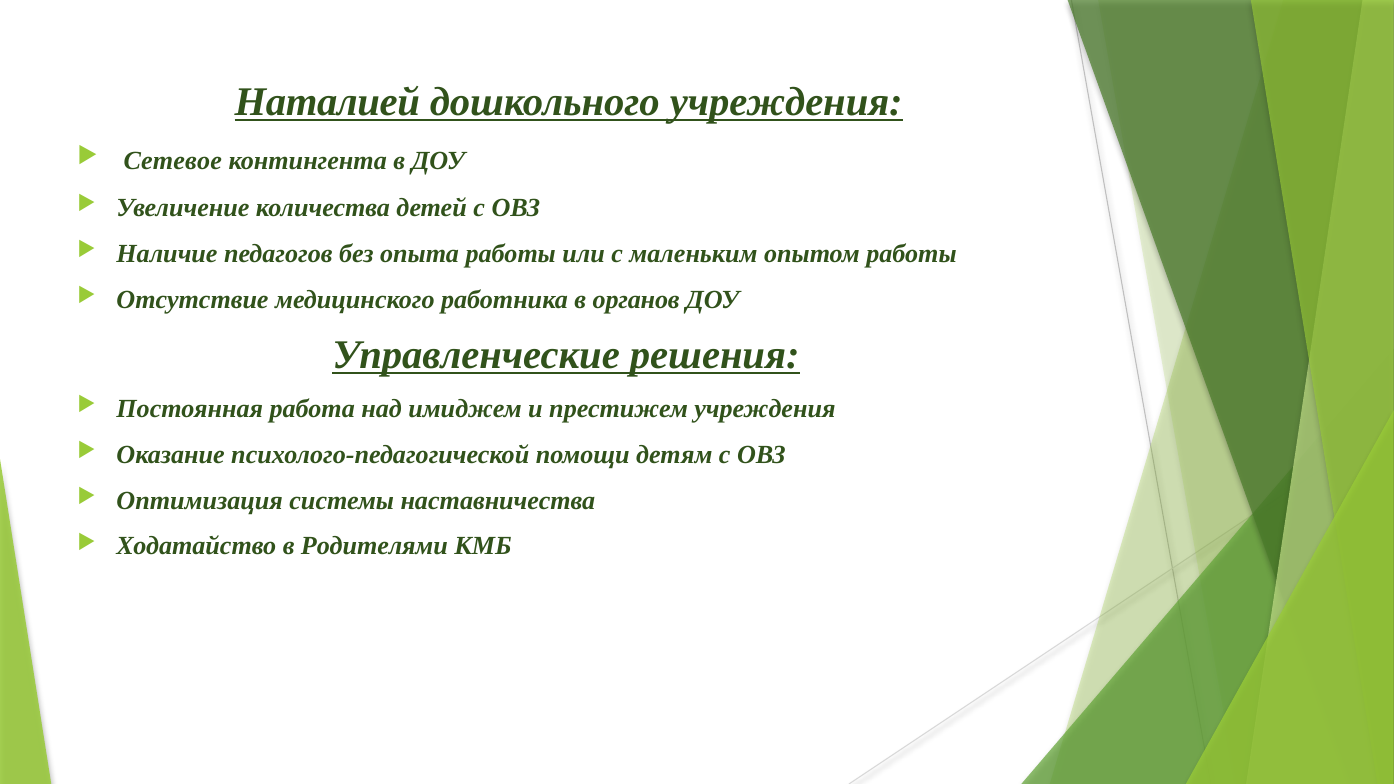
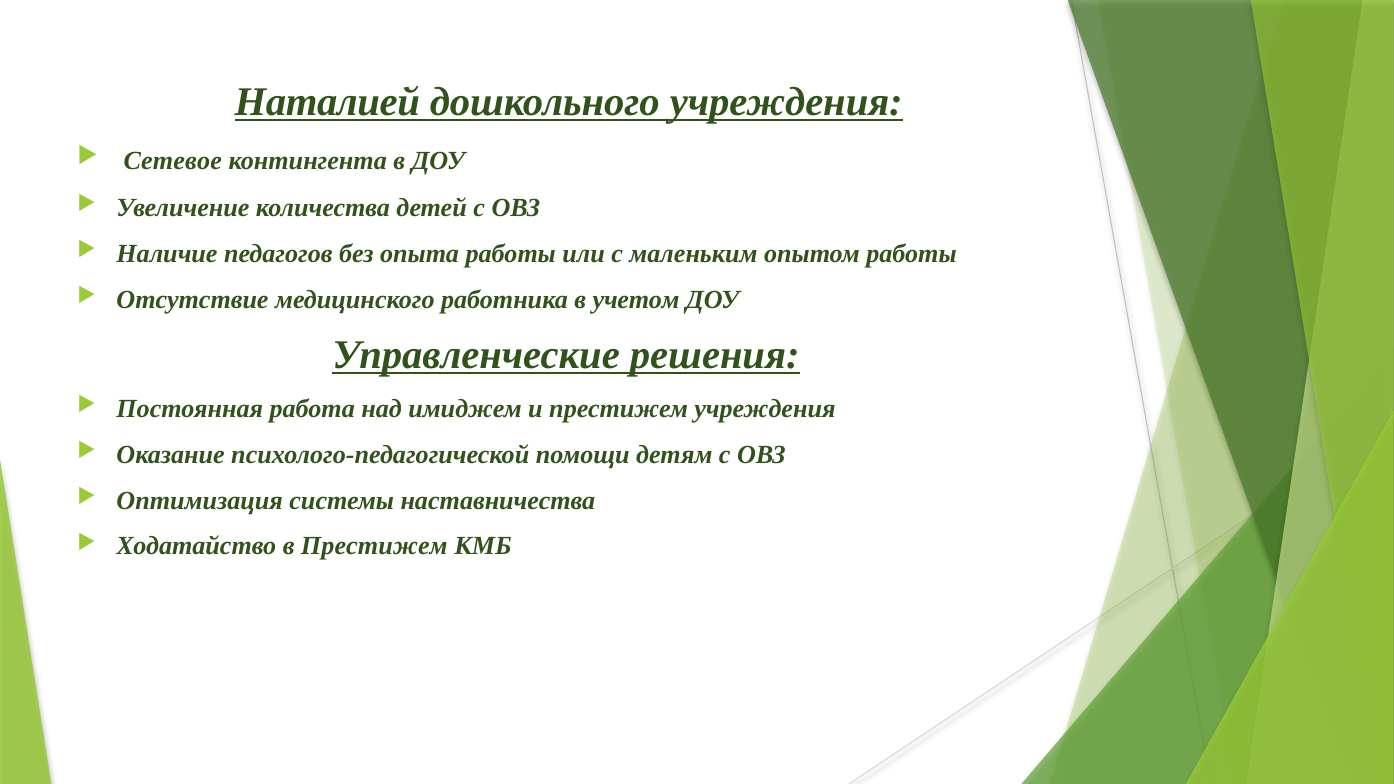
органов: органов -> учетом (636, 299)
в Родителями: Родителями -> Престижем (374, 546)
